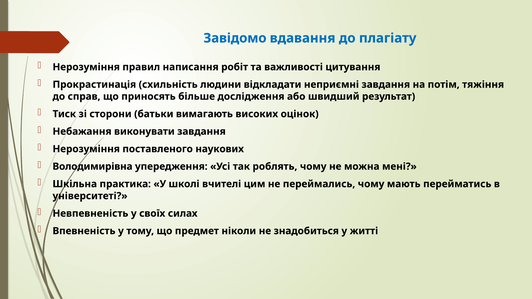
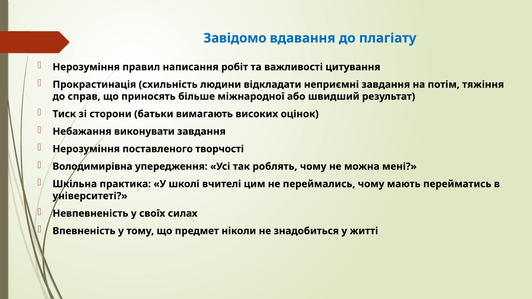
дослідження: дослідження -> міжнародної (251, 97)
наукових: наукових -> творчості (220, 149)
